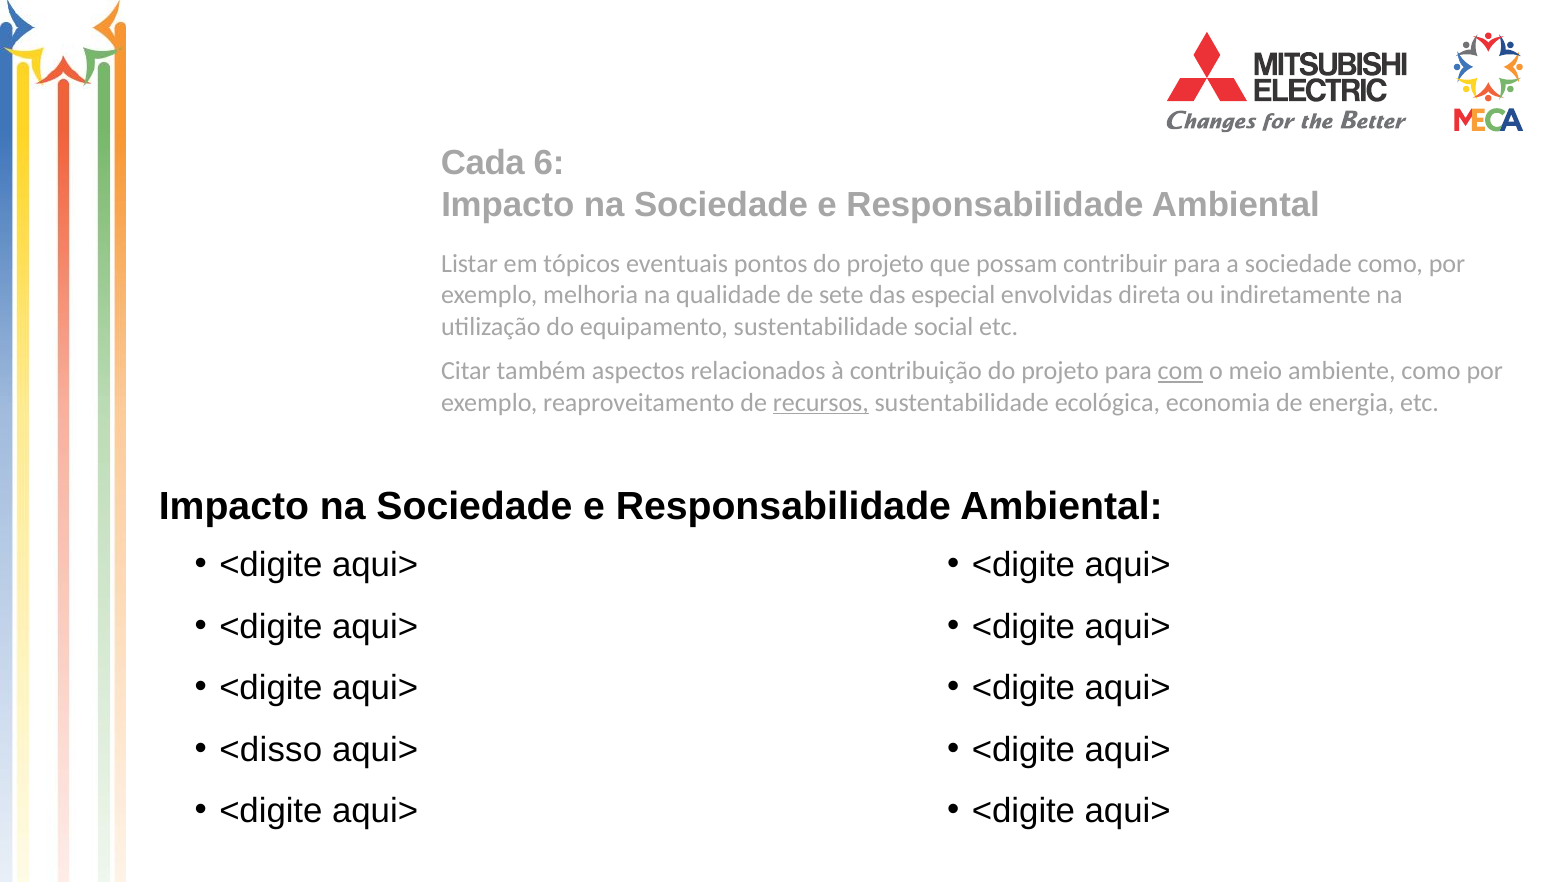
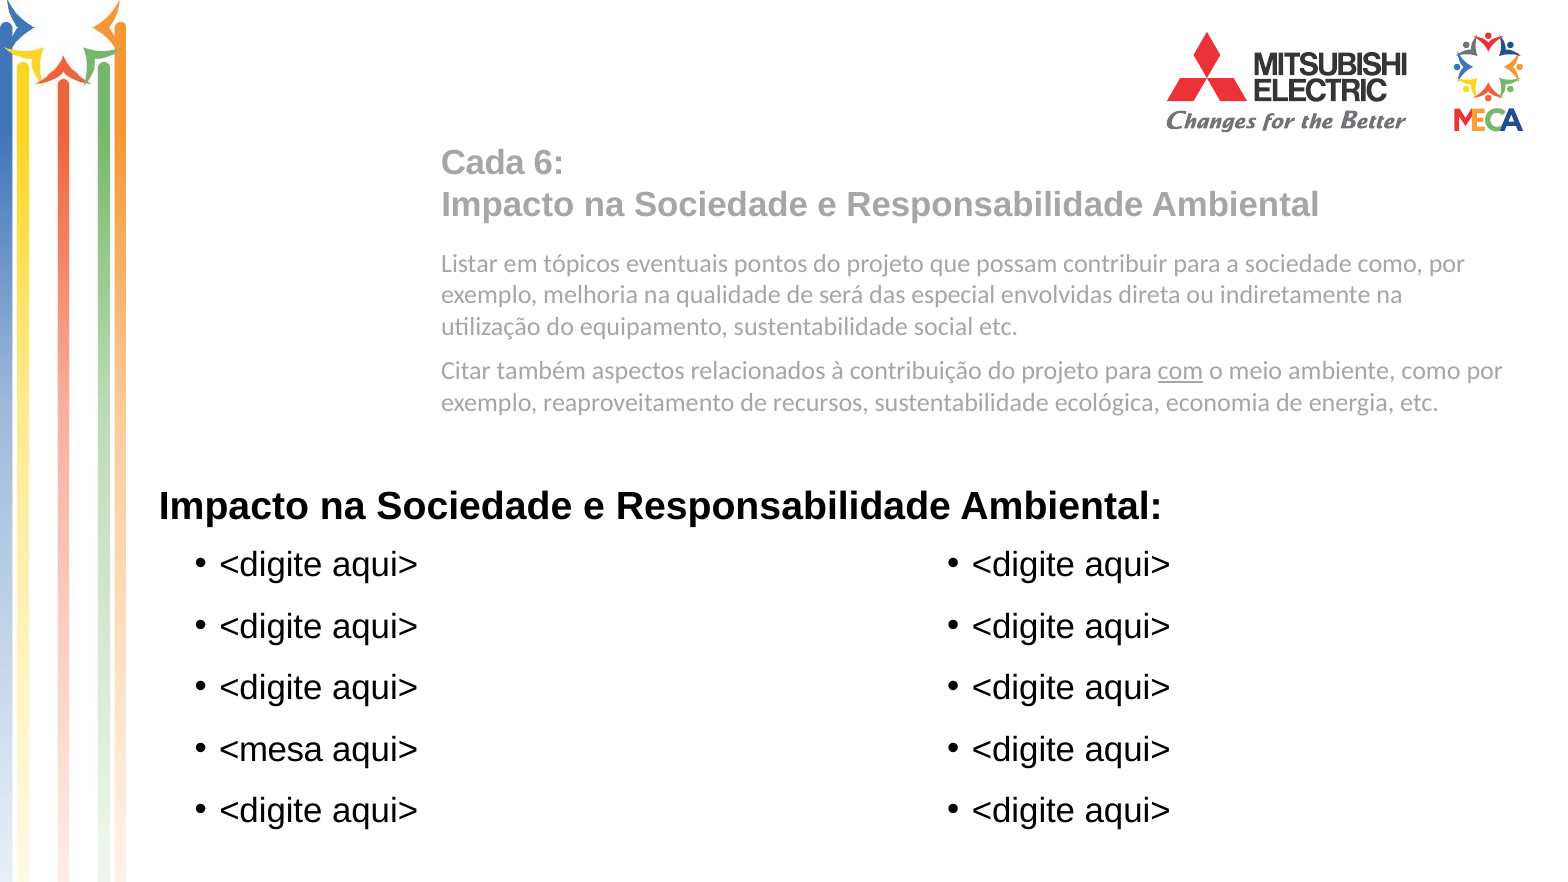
sete: sete -> será (841, 295)
recursos underline: present -> none (821, 402)
<disso: <disso -> <mesa (271, 750)
